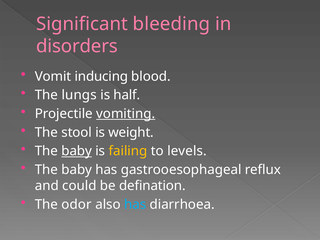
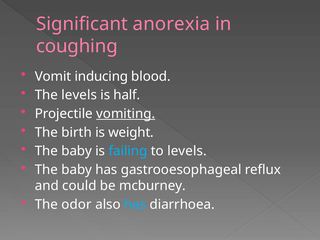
bleeding: bleeding -> anorexia (171, 24)
disorders: disorders -> coughing (77, 46)
The lungs: lungs -> levels (79, 95)
stool: stool -> birth (77, 132)
baby underline: present -> none (77, 151)
failing colour: yellow -> light blue (128, 151)
defination: defination -> mcburney (152, 186)
